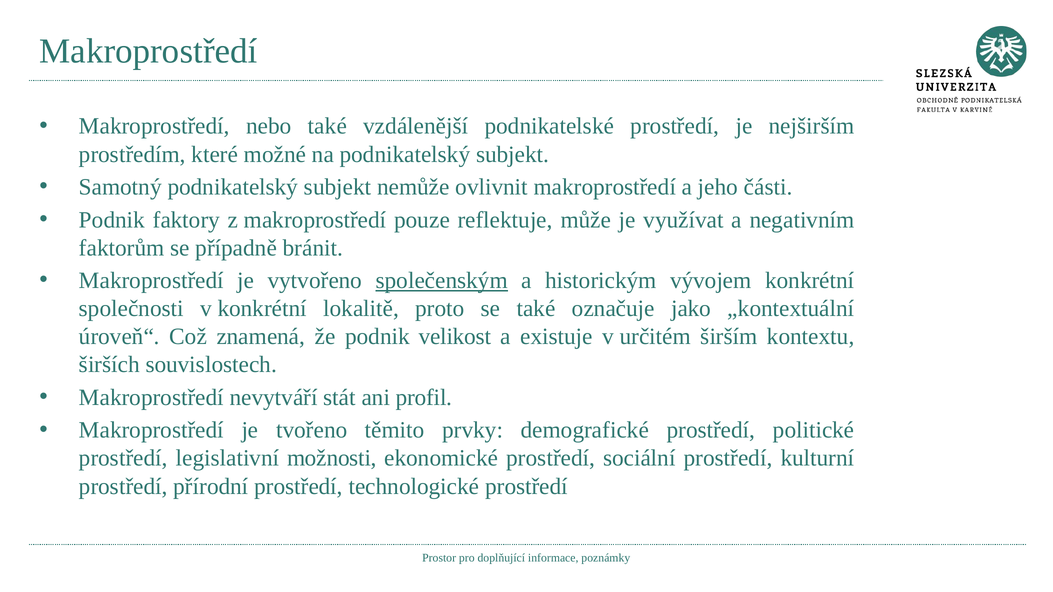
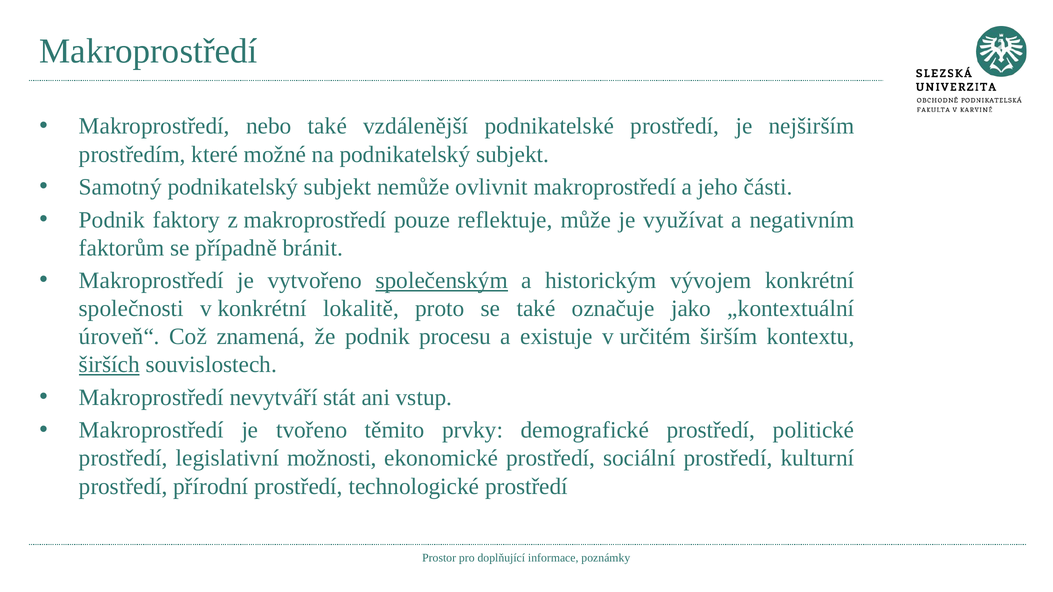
velikost: velikost -> procesu (455, 337)
širších underline: none -> present (109, 365)
profil: profil -> vstup (424, 398)
